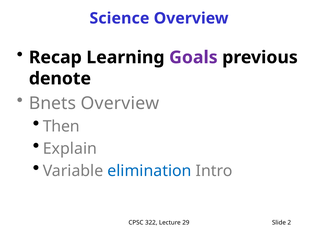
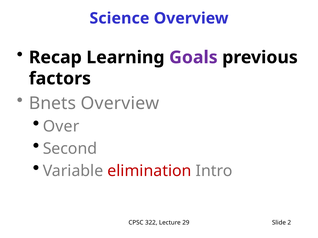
denote: denote -> factors (60, 79)
Then: Then -> Over (61, 127)
Explain: Explain -> Second (70, 149)
elimination colour: blue -> red (149, 171)
